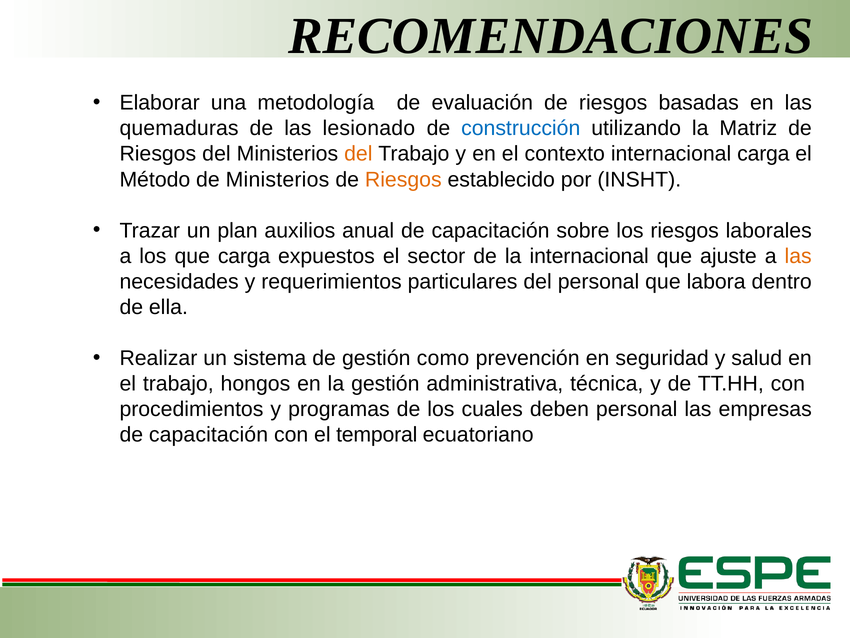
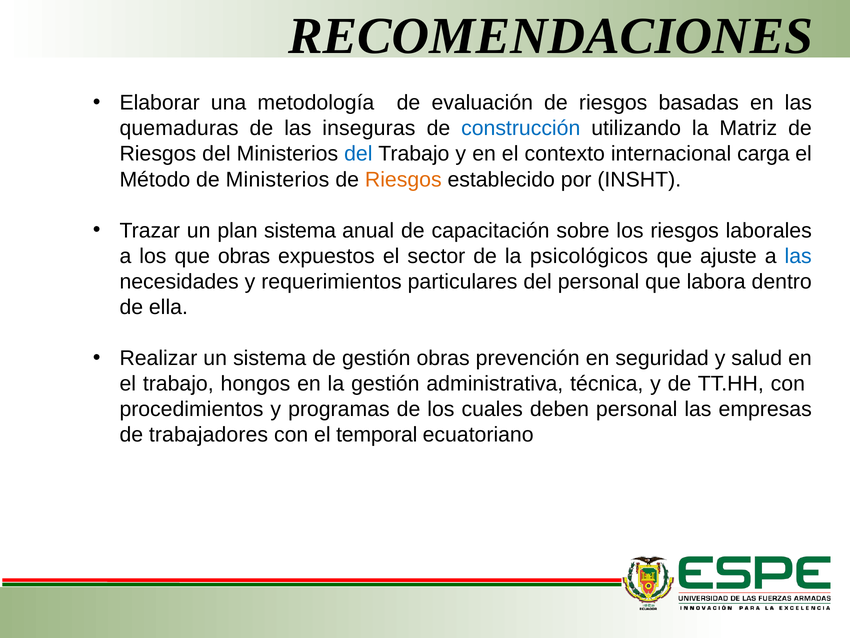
lesionado: lesionado -> inseguras (369, 128)
del colour: orange -> blue (358, 154)
plan auxilios: auxilios -> sistema (300, 230)
que carga: carga -> obras (244, 256)
la internacional: internacional -> psicológicos (589, 256)
las colour: orange -> blue (798, 256)
gestión como: como -> obras (443, 358)
capacitación: capacitación -> trabajadores (209, 434)
